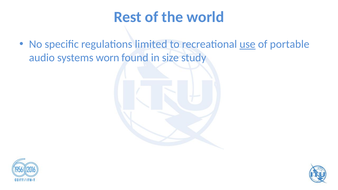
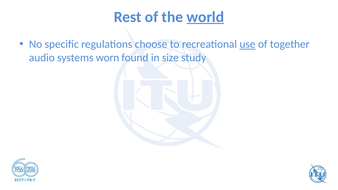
world underline: none -> present (205, 17)
limited: limited -> choose (151, 44)
portable: portable -> together (290, 44)
